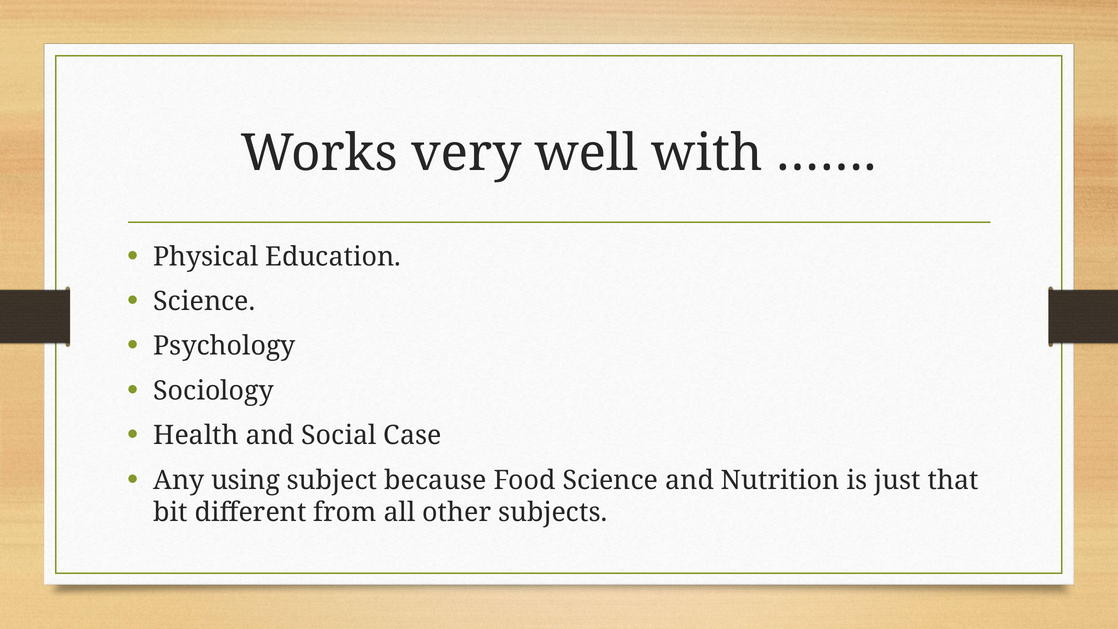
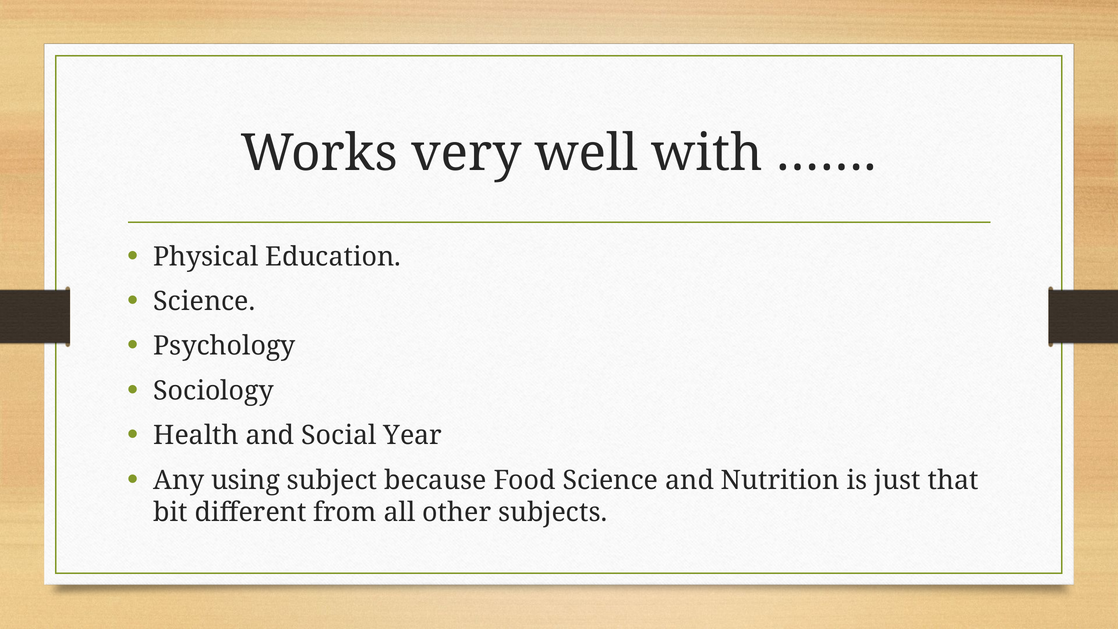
Case: Case -> Year (413, 435)
